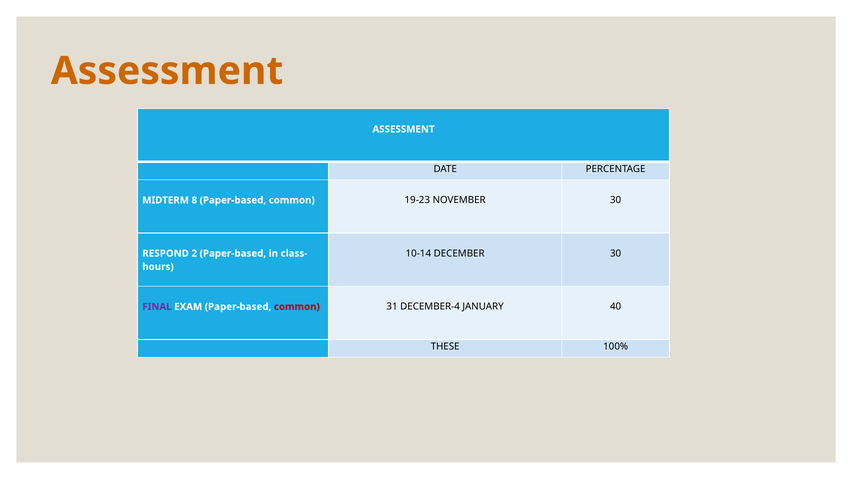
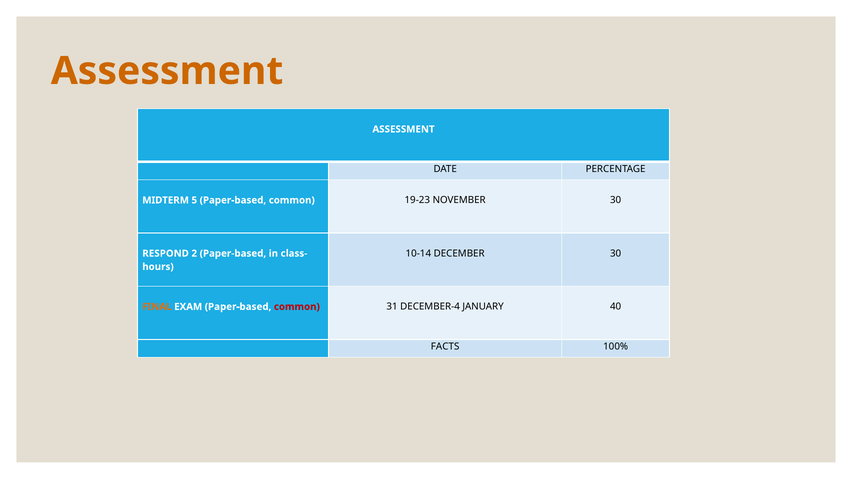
8: 8 -> 5 (194, 200)
FINAL colour: purple -> orange (157, 307)
THESE: THESE -> FACTS (445, 347)
